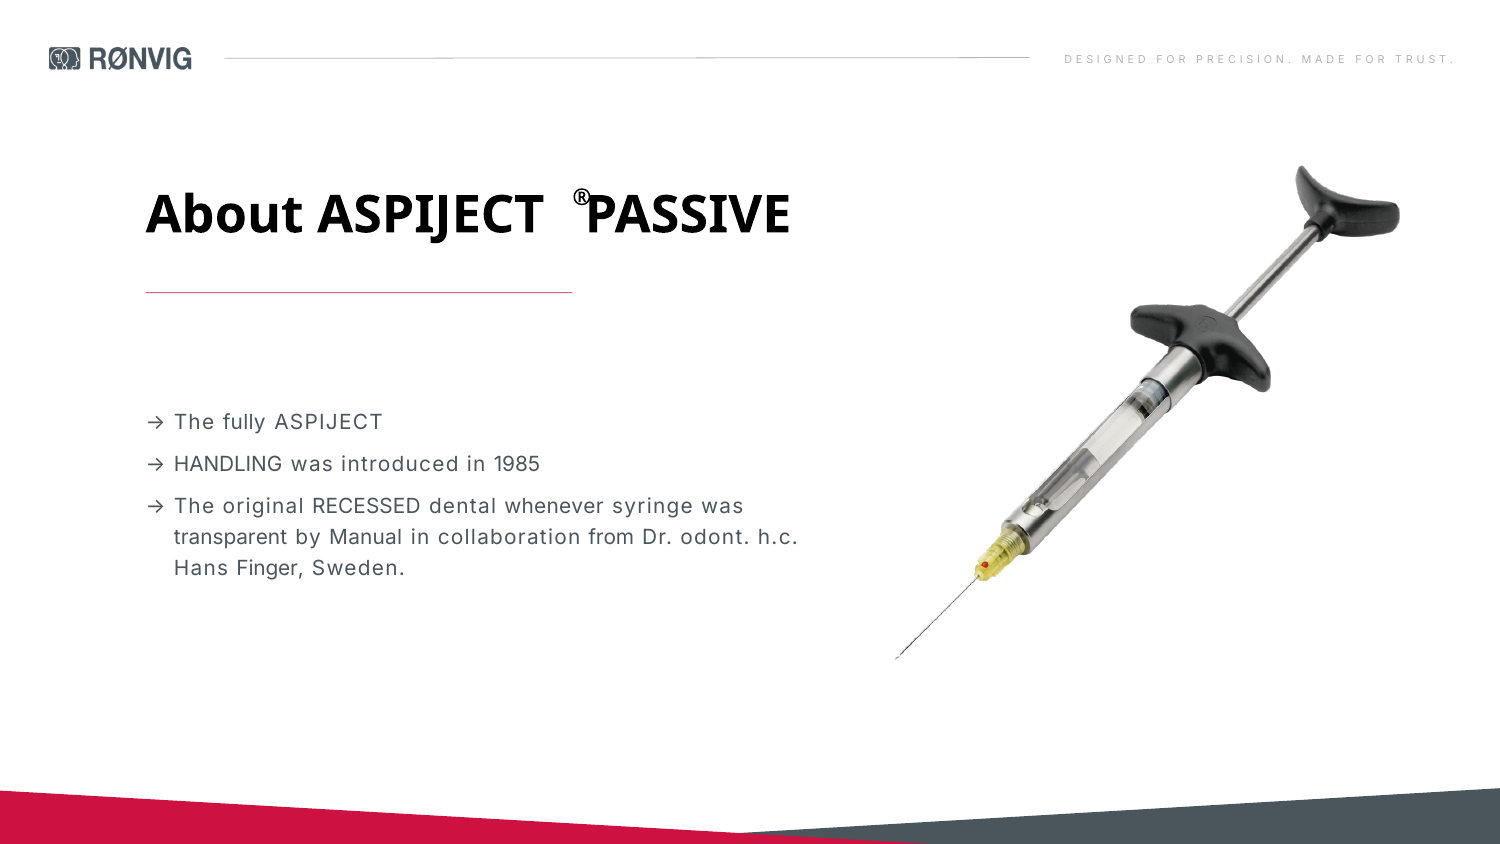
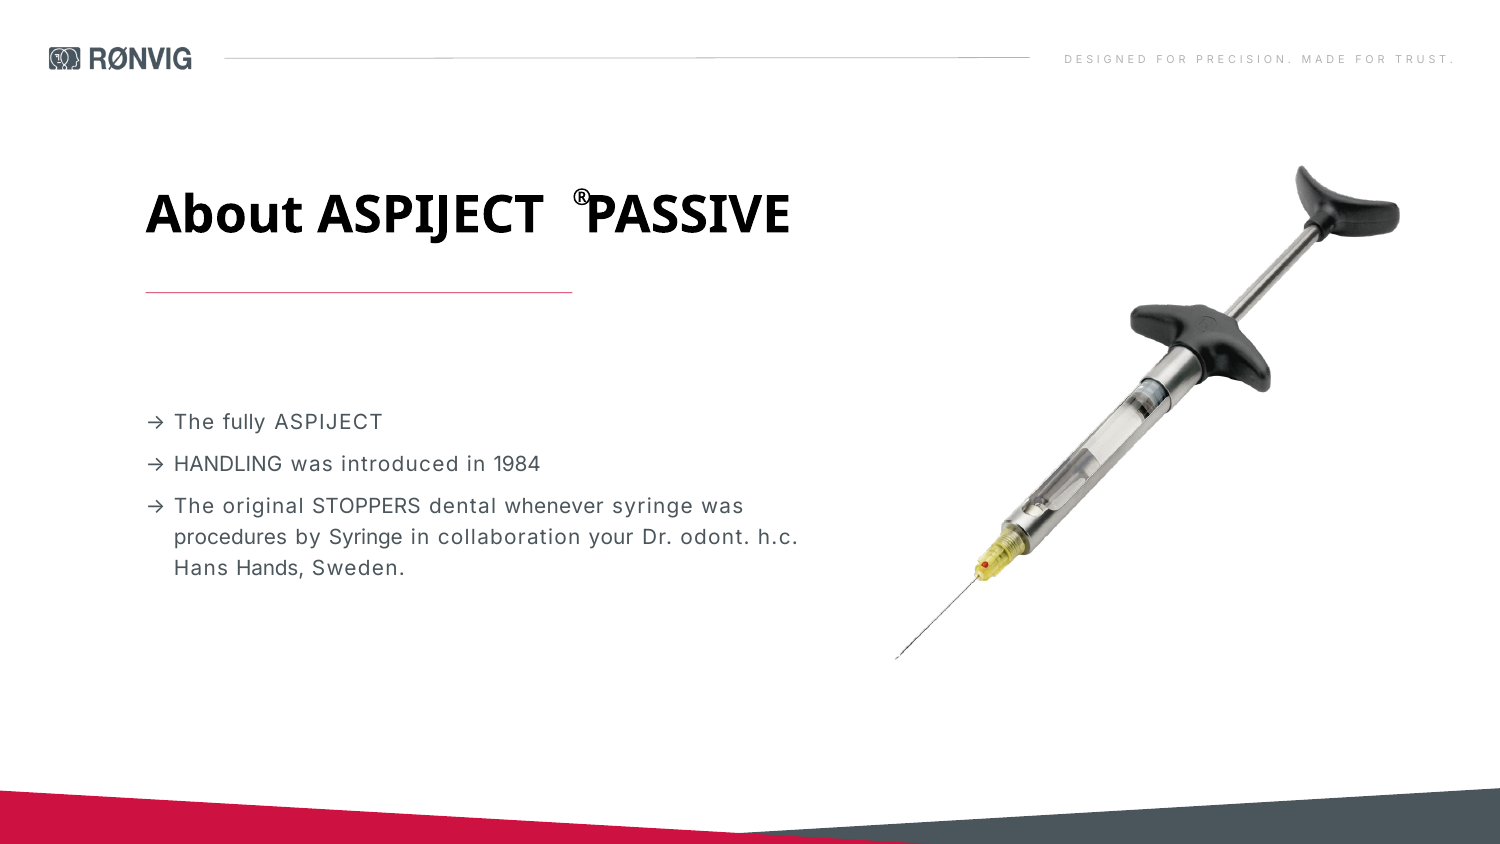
1985: 1985 -> 1984 (517, 465)
RECESSED: RECESSED -> STOPPERS (366, 506)
transparent: transparent -> procedures (231, 538)
by Manual: Manual -> Syringe (366, 538)
from: from -> your (611, 538)
Finger: Finger -> Hands (270, 569)
